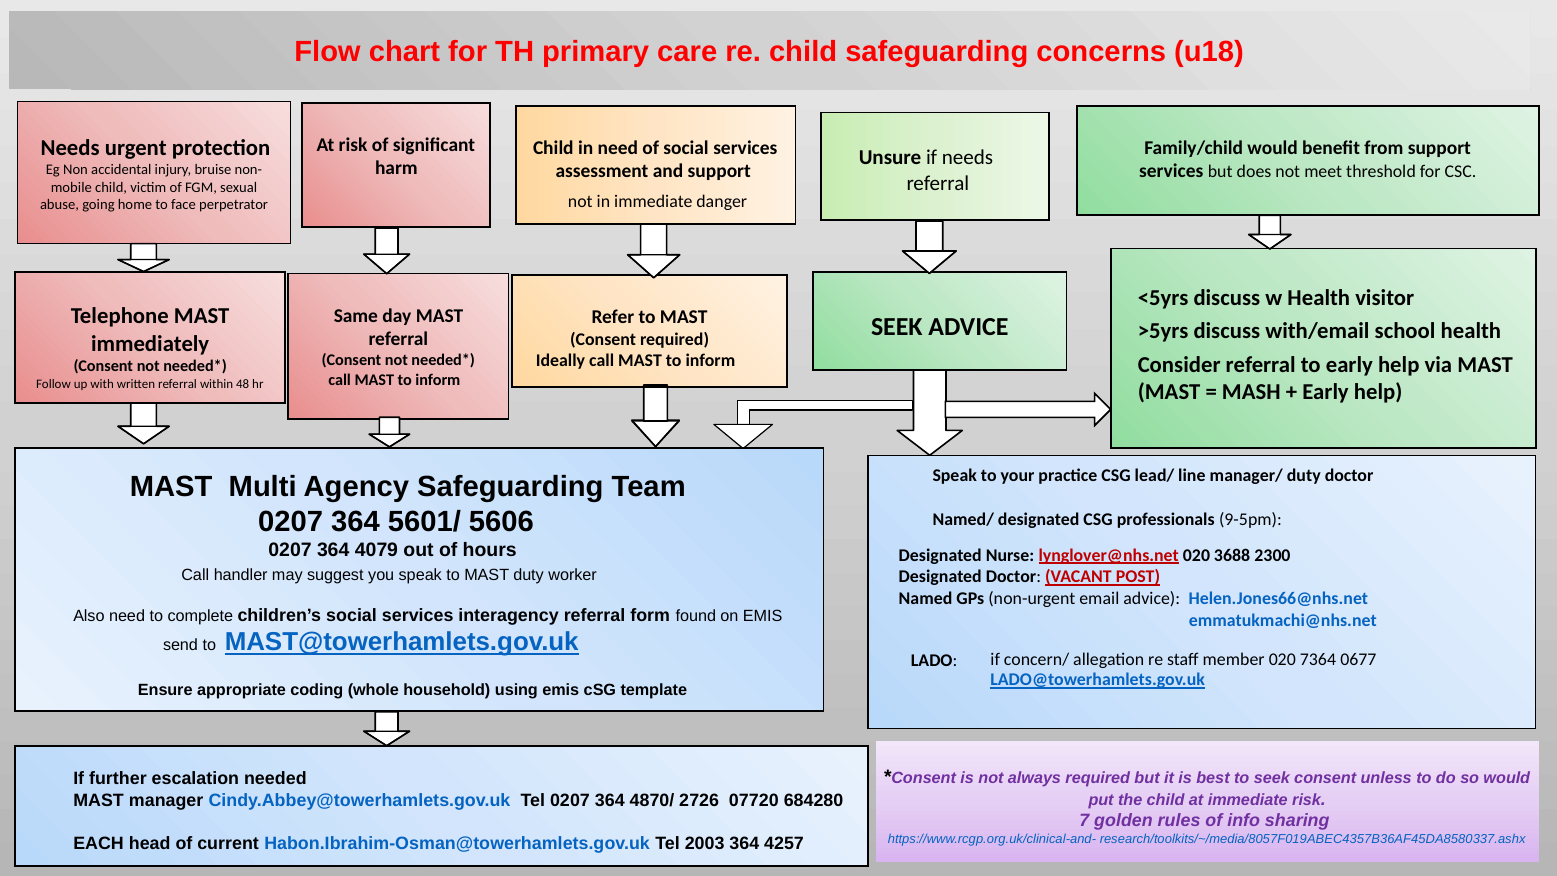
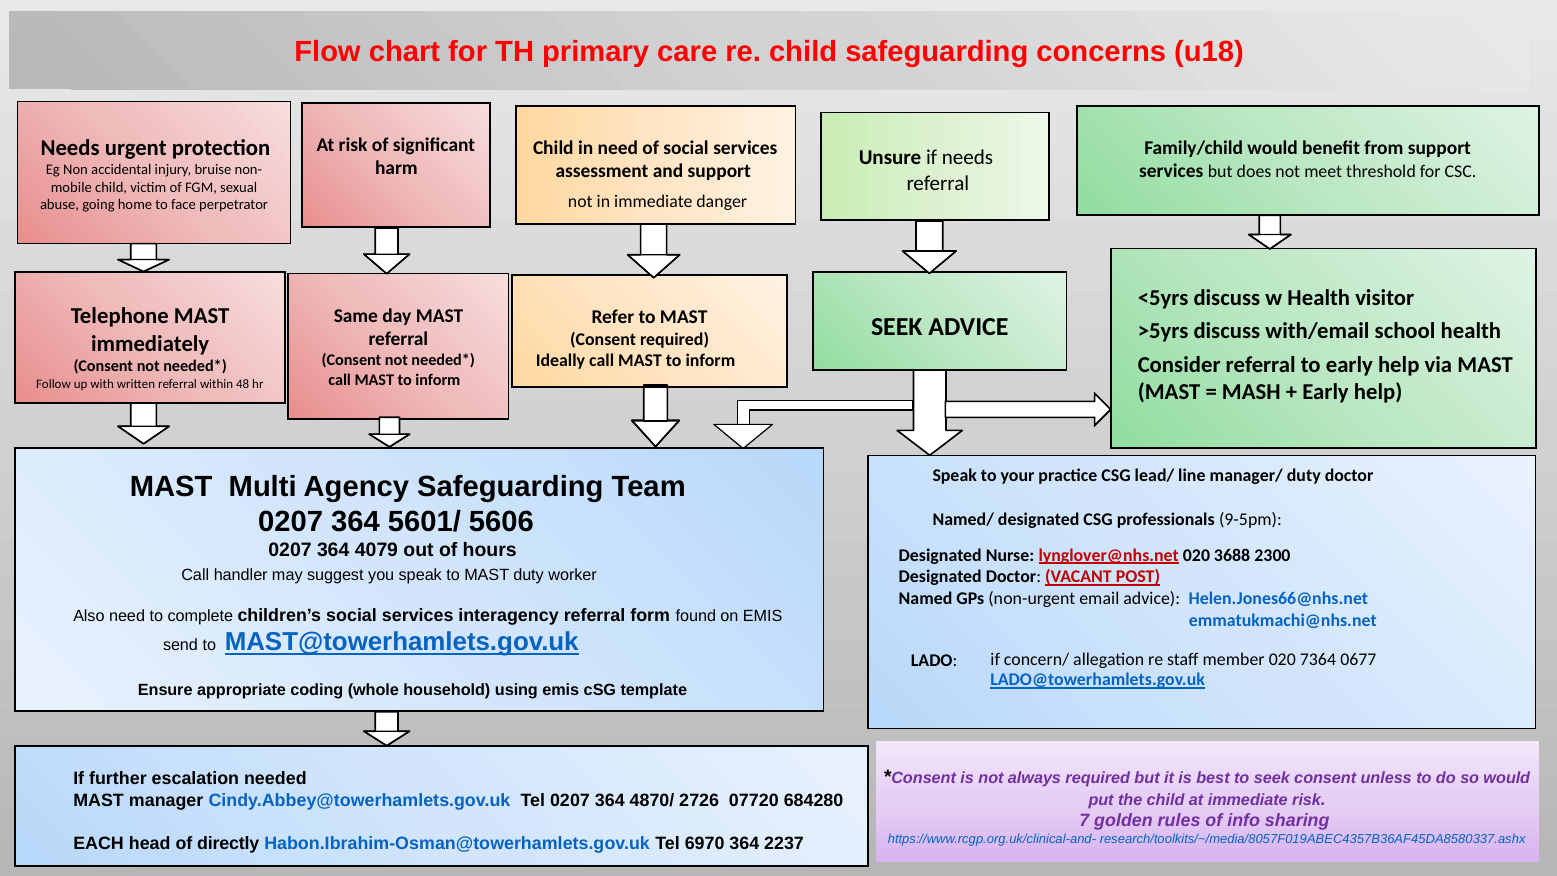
current: current -> directly (228, 843)
2003: 2003 -> 6970 (705, 843)
4257: 4257 -> 2237 (784, 843)
